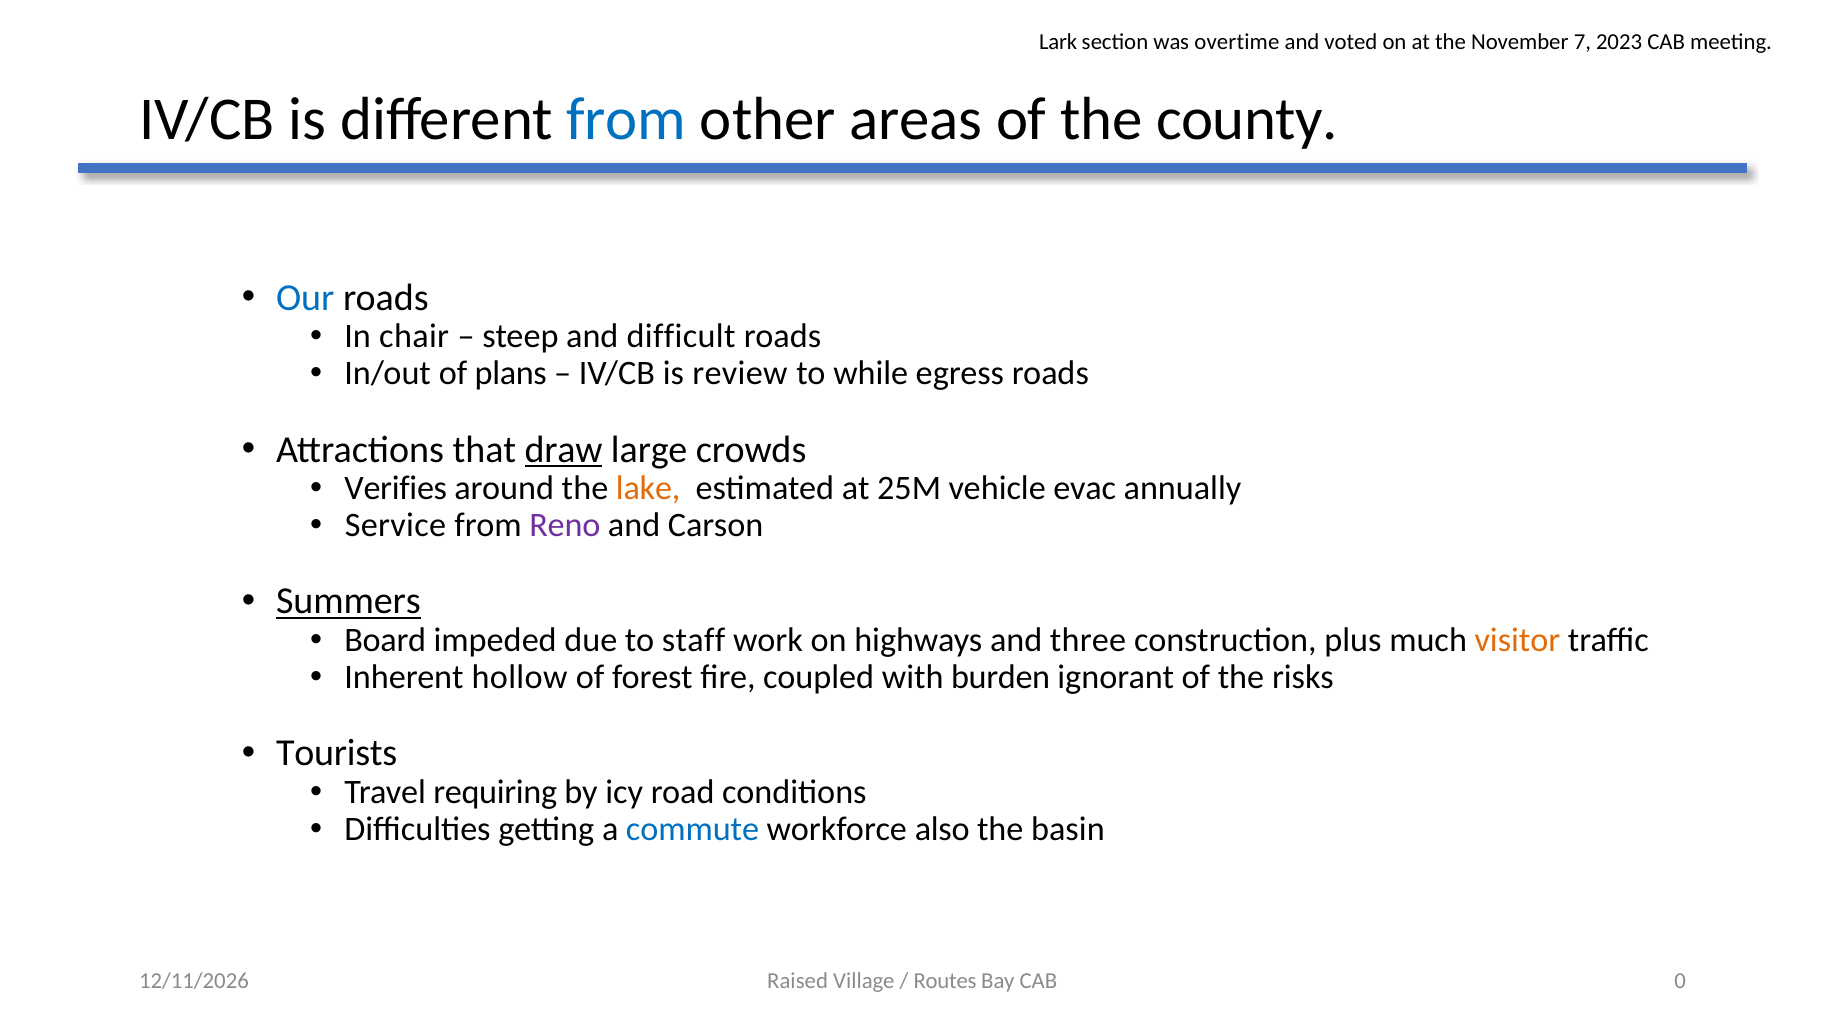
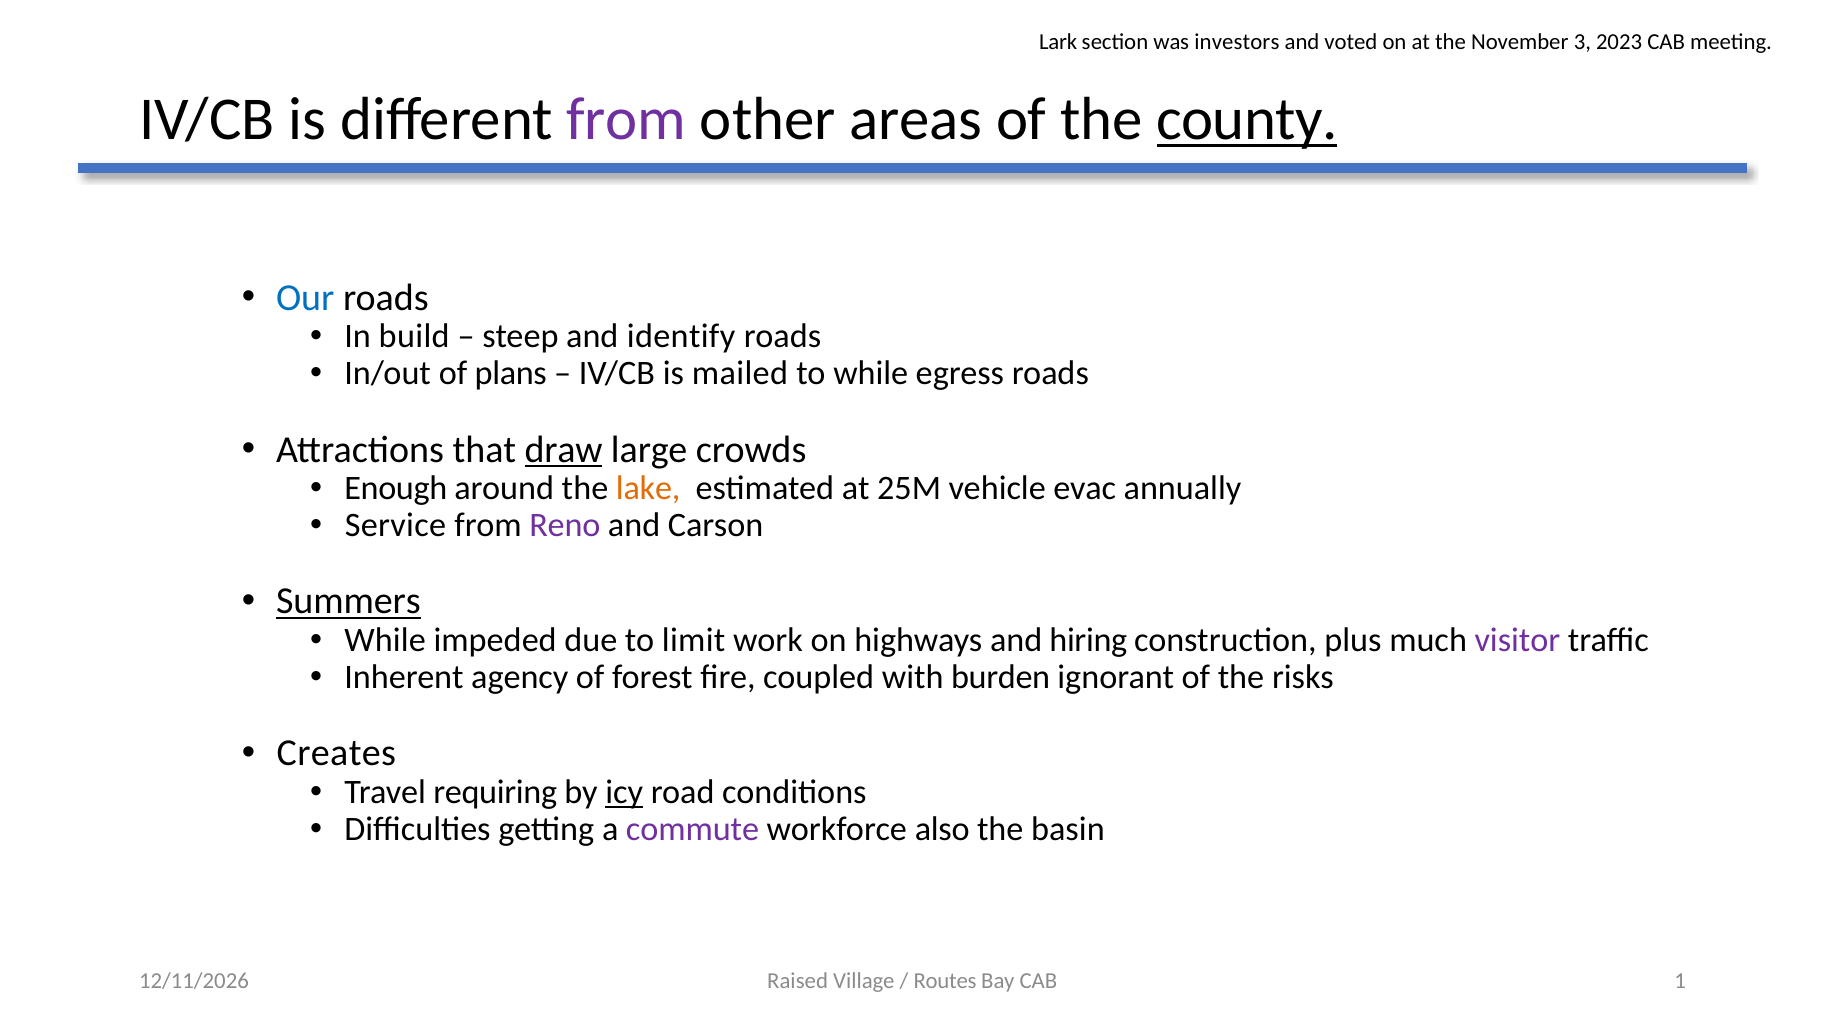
overtime: overtime -> investors (1237, 42)
7: 7 -> 3 (1582, 42)
from colour: blue -> purple (626, 119)
county underline: none -> present (1247, 119)
chair: chair -> build (414, 336)
difficult: difficult -> identify (681, 336)
review: review -> mailed (740, 373)
Verifies: Verifies -> Enough (396, 488)
Board: Board -> While (385, 640)
staff: staff -> limit (694, 640)
three: three -> hiring (1088, 640)
visitor colour: orange -> purple (1517, 640)
hollow: hollow -> agency (520, 677)
Tourists: Tourists -> Creates (336, 753)
icy underline: none -> present (624, 792)
commute colour: blue -> purple (693, 829)
0: 0 -> 1 (1680, 980)
